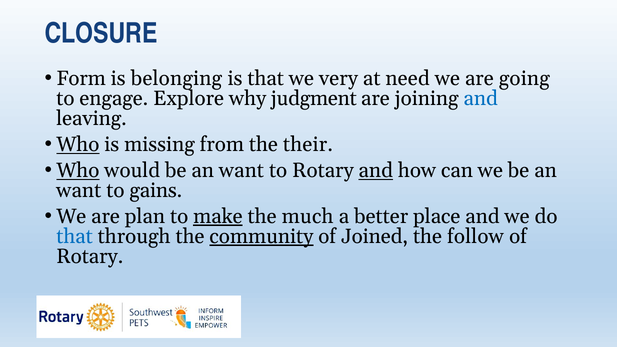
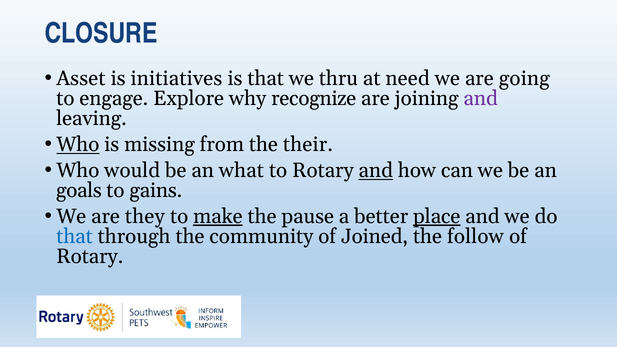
Form: Form -> Asset (81, 79)
belonging: belonging -> initiatives (176, 79)
very: very -> thru (339, 79)
judgment: judgment -> recognize (314, 99)
and colour: blue -> purple (481, 99)
Who underline: present -> none (78, 171)
would be an want: want -> what (241, 171)
want: want -> goals (79, 191)
plan: plan -> they (145, 217)
much: much -> pause (308, 217)
place underline: none -> present (437, 217)
community underline: present -> none (261, 237)
